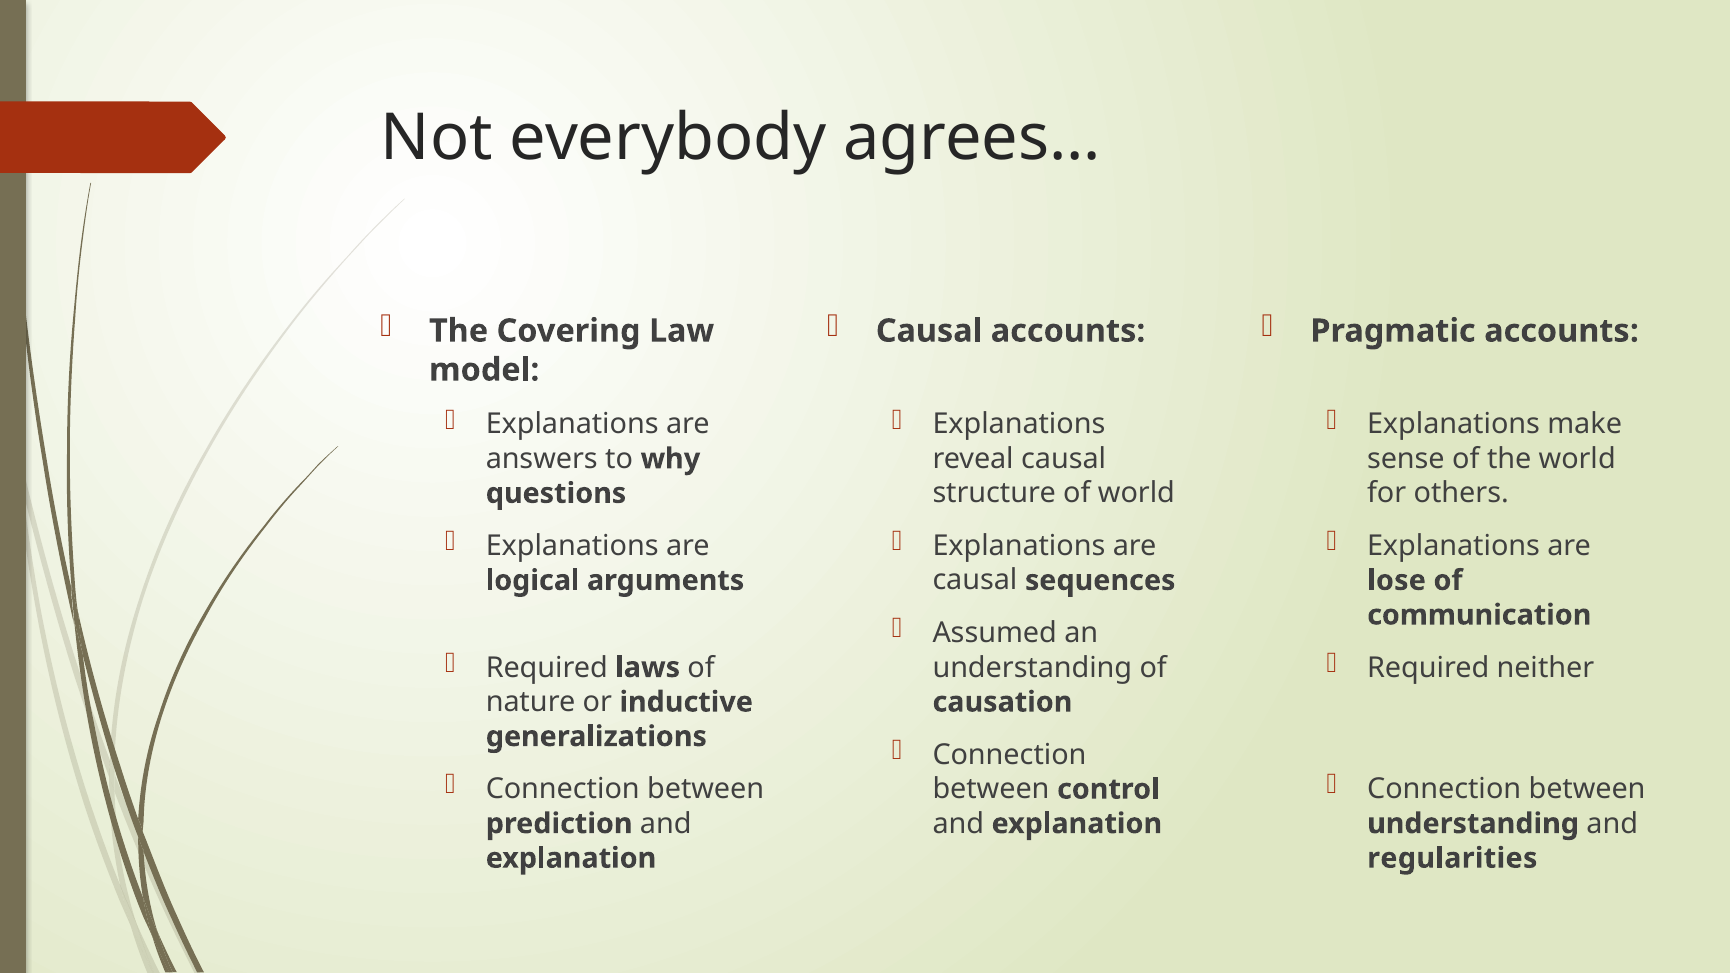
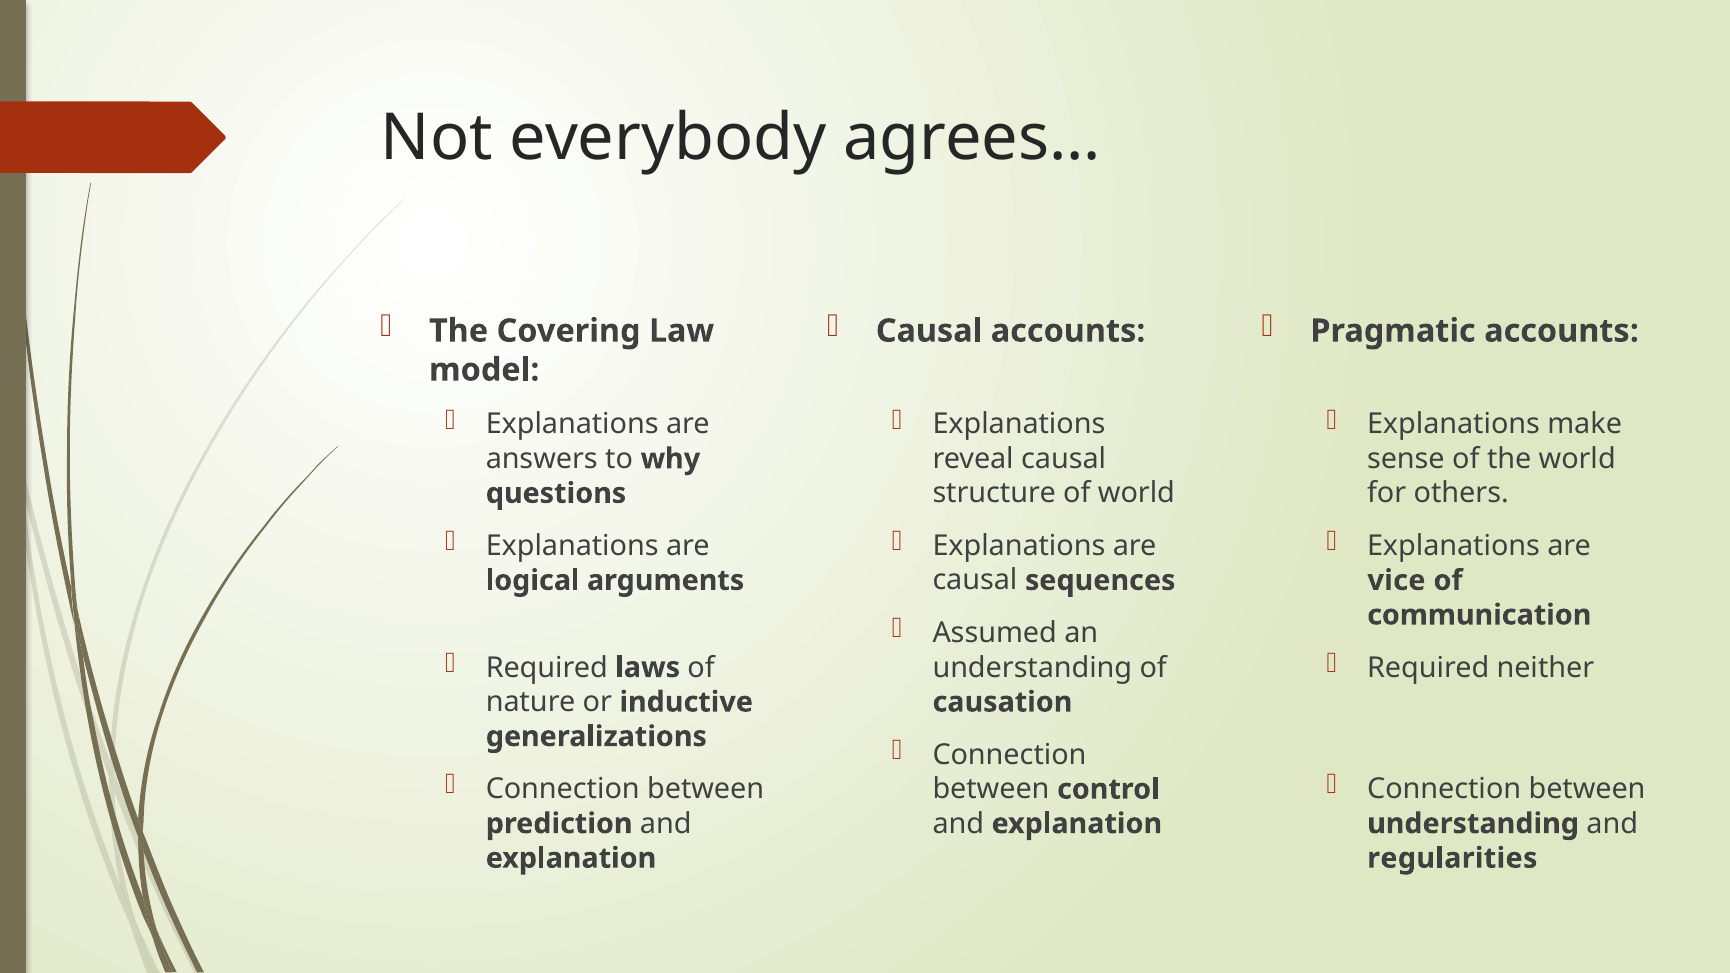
lose: lose -> vice (1396, 581)
